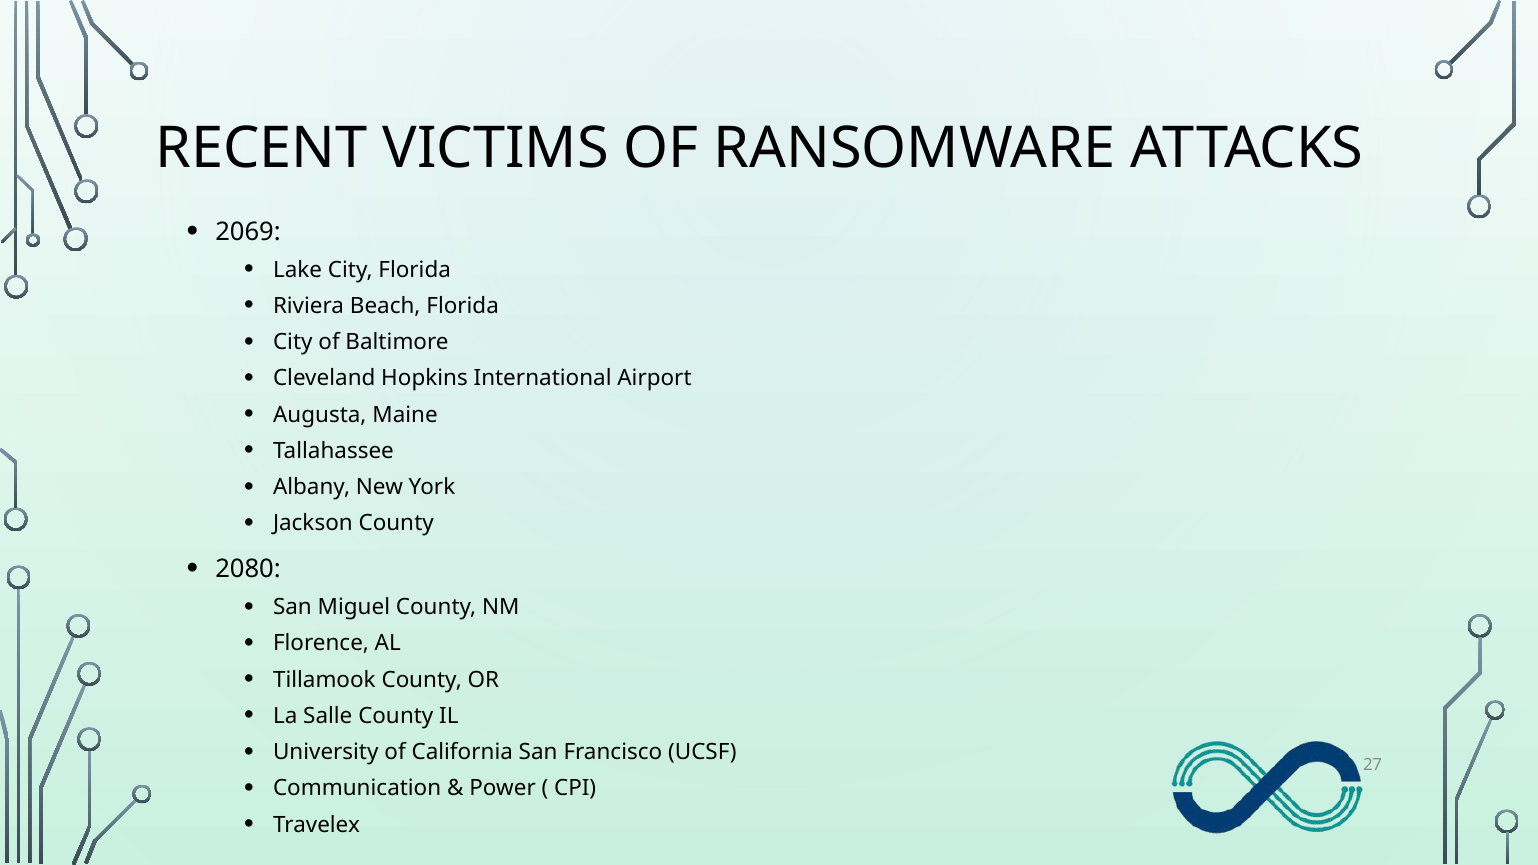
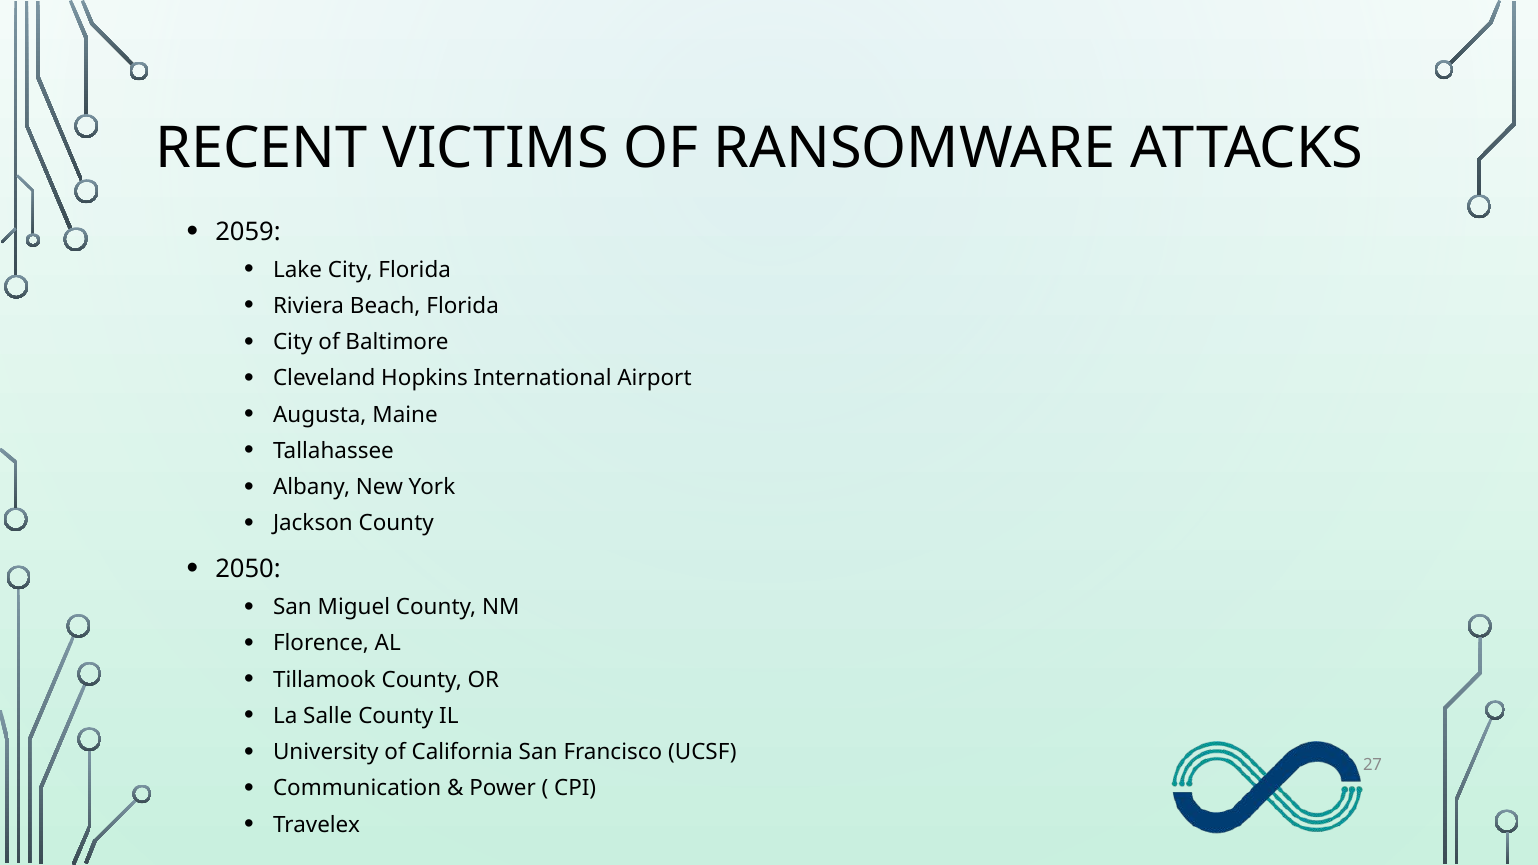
2069: 2069 -> 2059 (248, 232)
2080: 2080 -> 2050 (248, 569)
